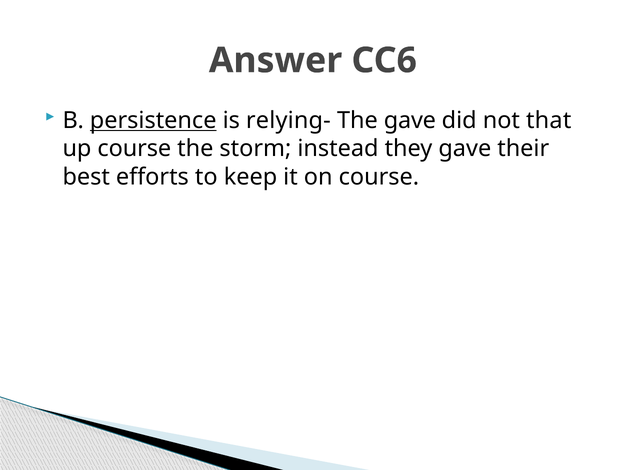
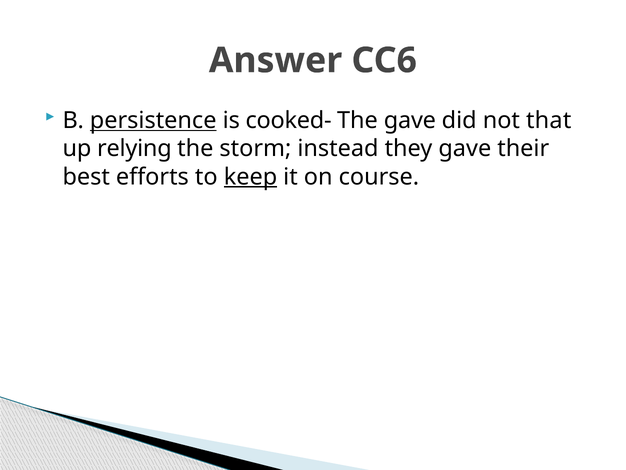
relying-: relying- -> cooked- (289, 120)
up course: course -> relying (134, 148)
keep underline: none -> present (250, 177)
